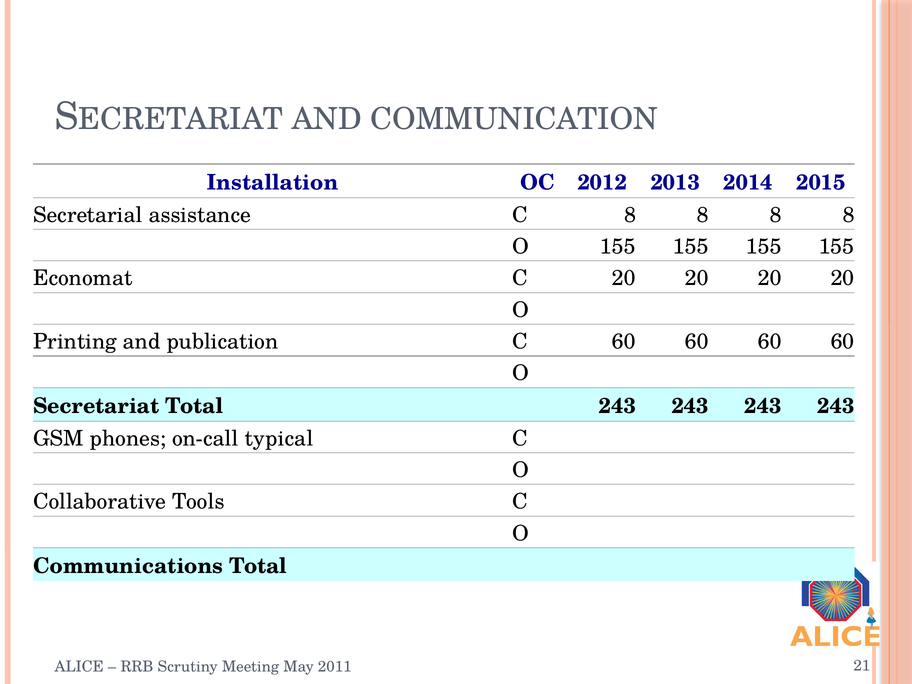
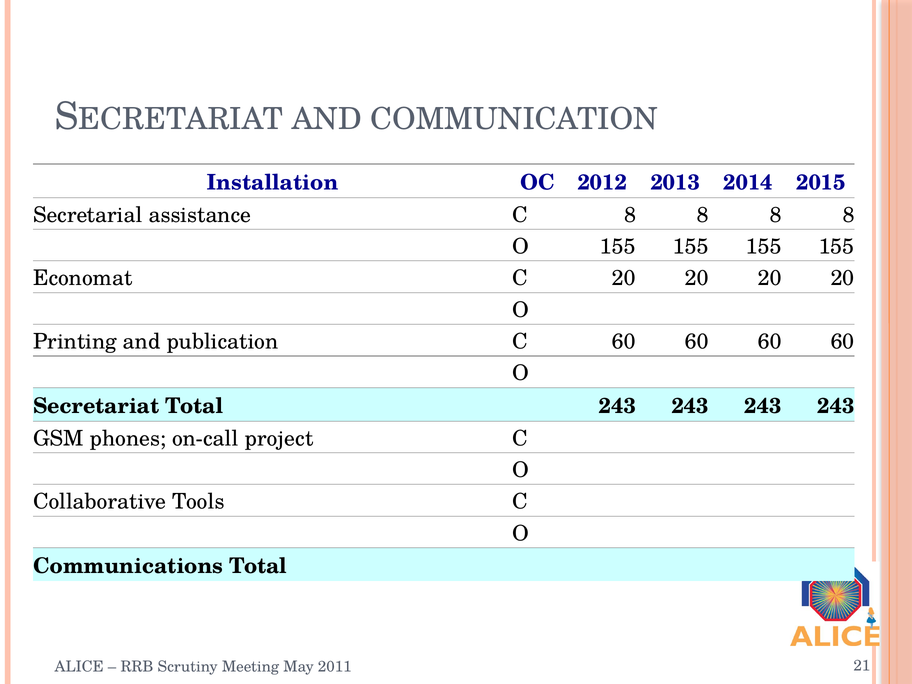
typical: typical -> project (279, 439)
